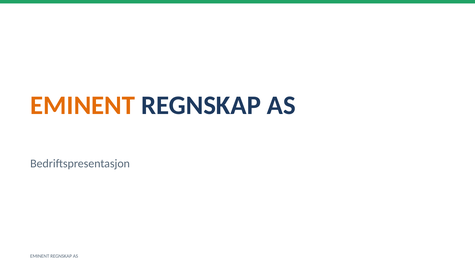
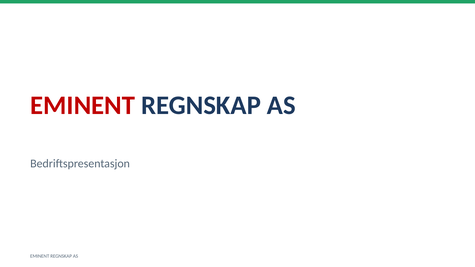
EMINENT colour: orange -> red (83, 105)
